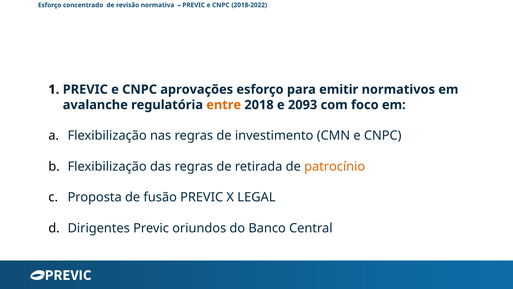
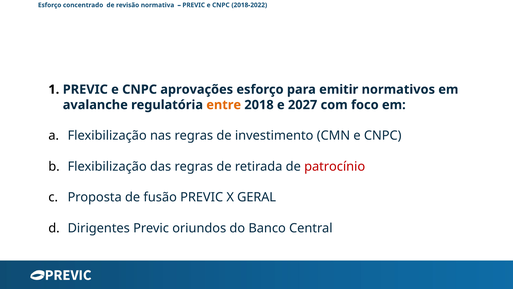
2093: 2093 -> 2027 (303, 105)
patrocínio colour: orange -> red (335, 166)
LEGAL: LEGAL -> GERAL (257, 197)
